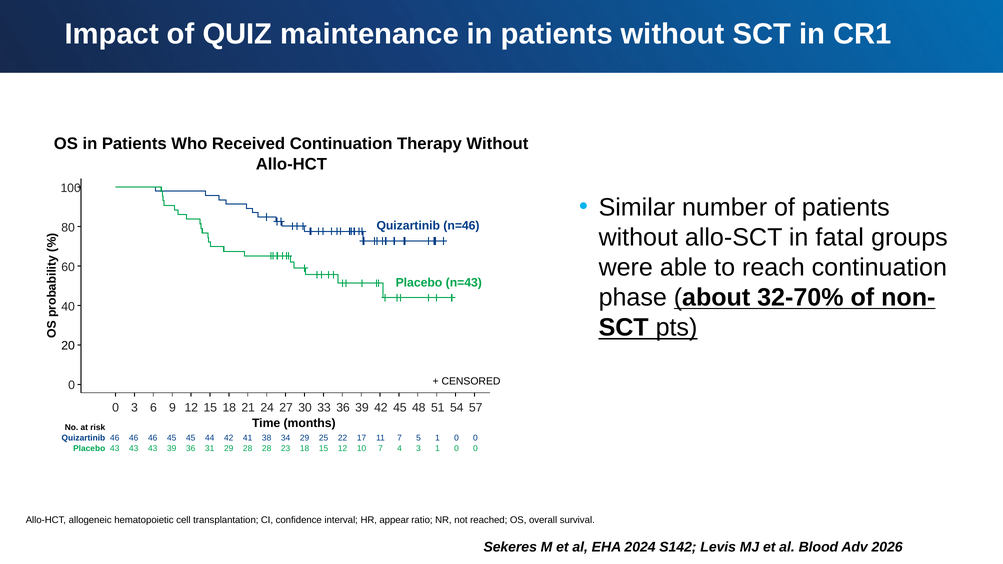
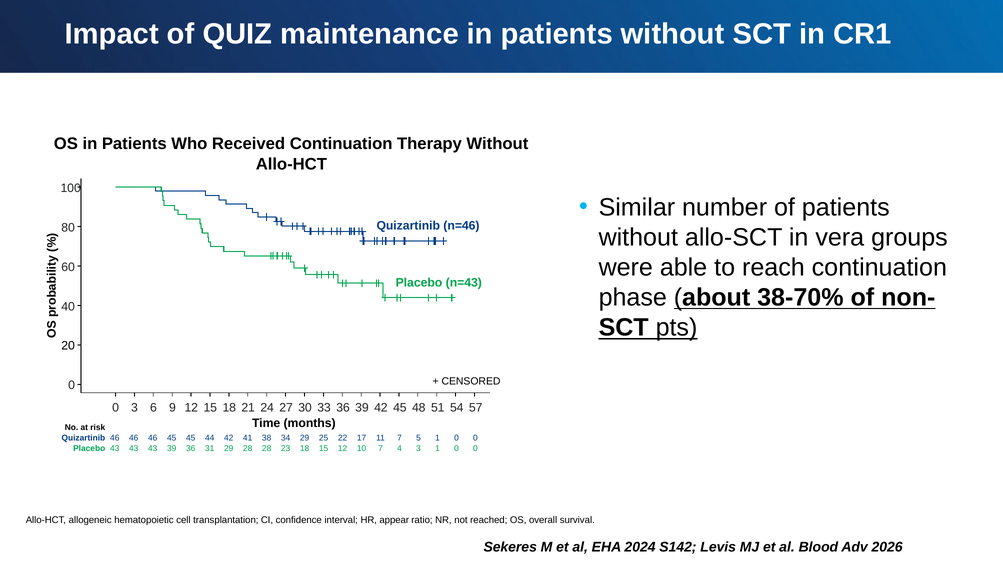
fatal: fatal -> vera (840, 237)
32-70%: 32-70% -> 38-70% (800, 298)
